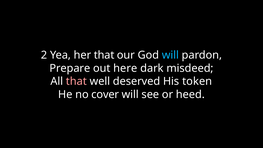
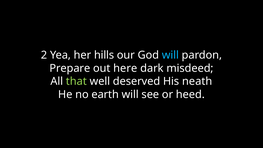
her that: that -> hills (104, 55)
that colour: pink -> light green (76, 81)
token: token -> neath (197, 81)
cover: cover -> earth (105, 94)
